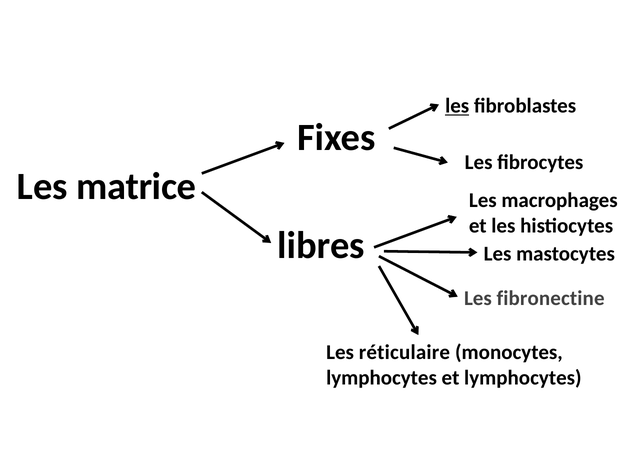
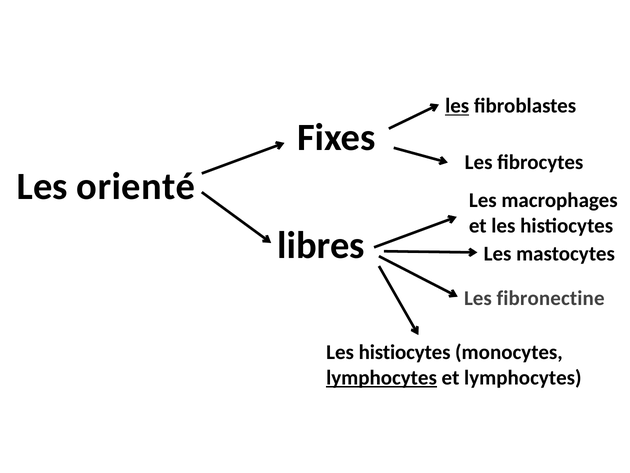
matrice: matrice -> orienté (136, 186)
réticulaire: réticulaire -> histiocytes (405, 352)
lymphocytes underline: none -> present (382, 377)
